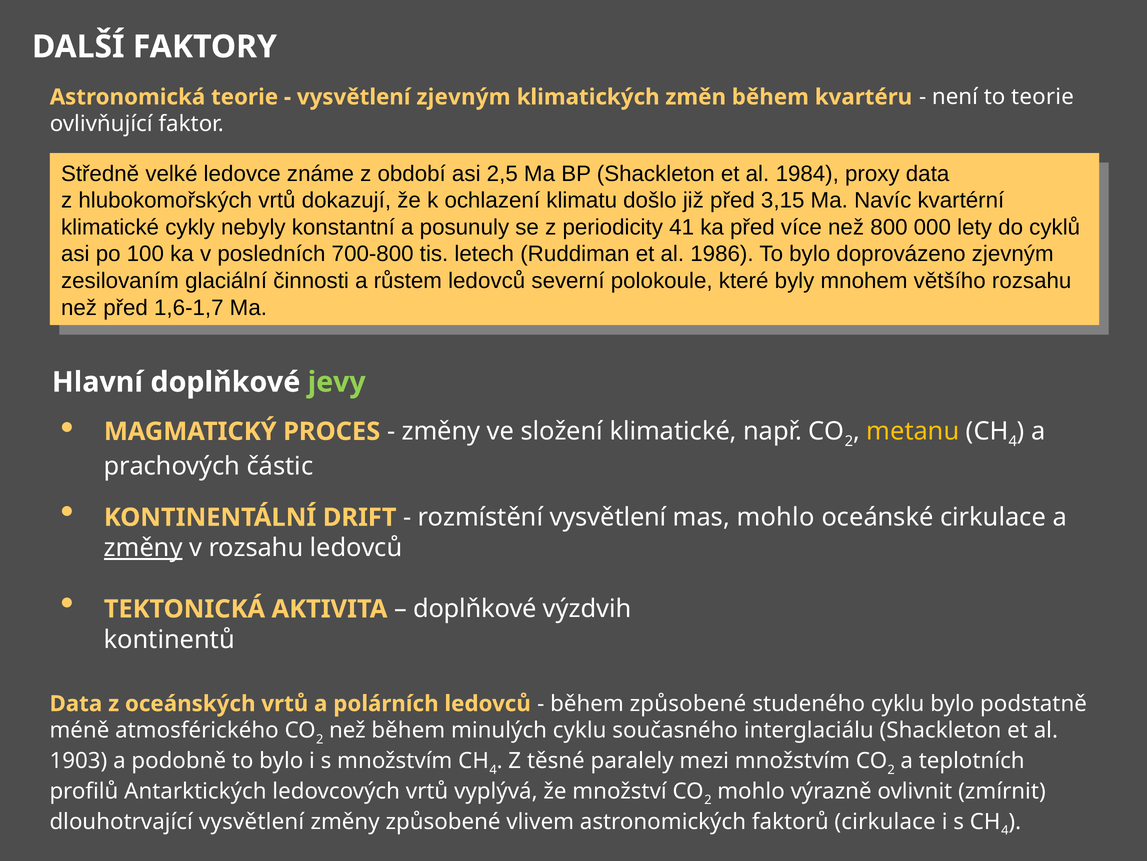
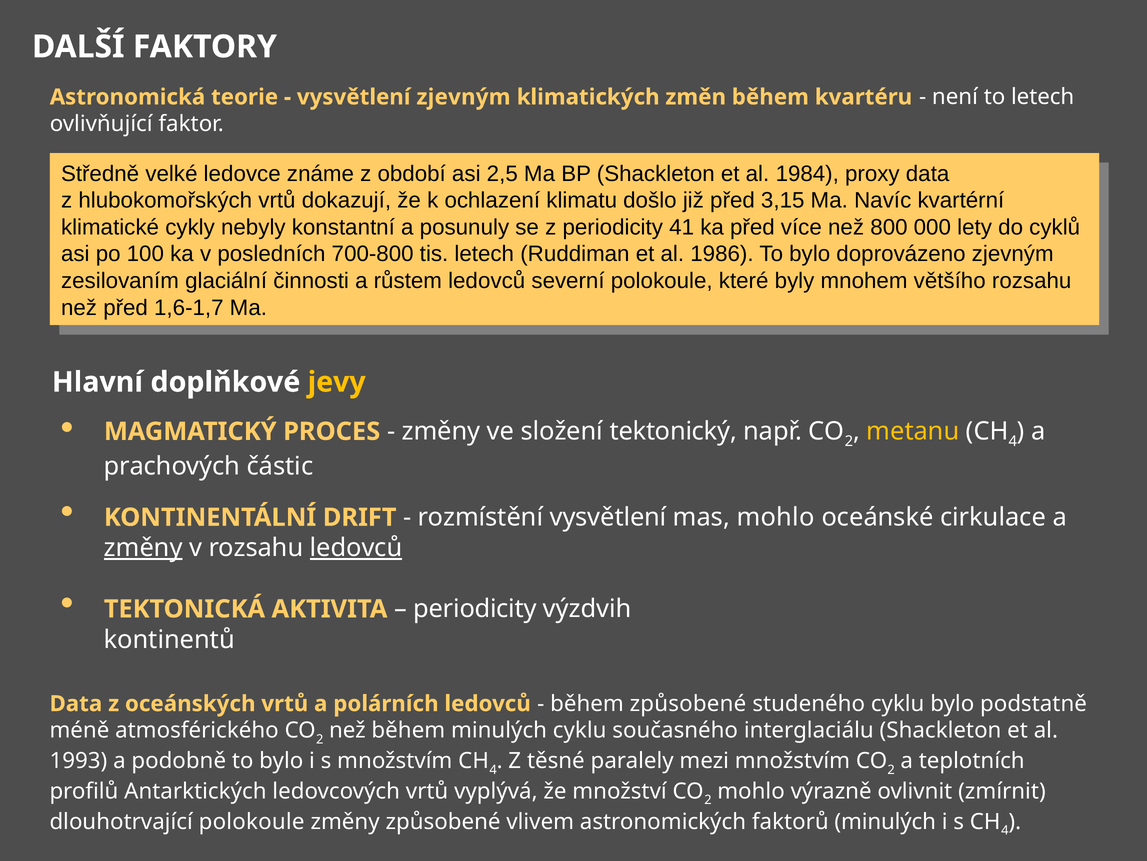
to teorie: teorie -> letech (1043, 97)
jevy colour: light green -> yellow (337, 382)
složení klimatické: klimatické -> tektonický (673, 431)
ledovců underline: none -> present (356, 548)
doplňkové: doplňkové -> periodicity (475, 609)
1903: 1903 -> 1993 (78, 760)
dlouhotrvající vysvětlení: vysvětlení -> polokoule (252, 821)
faktorů cirkulace: cirkulace -> minulých (885, 821)
